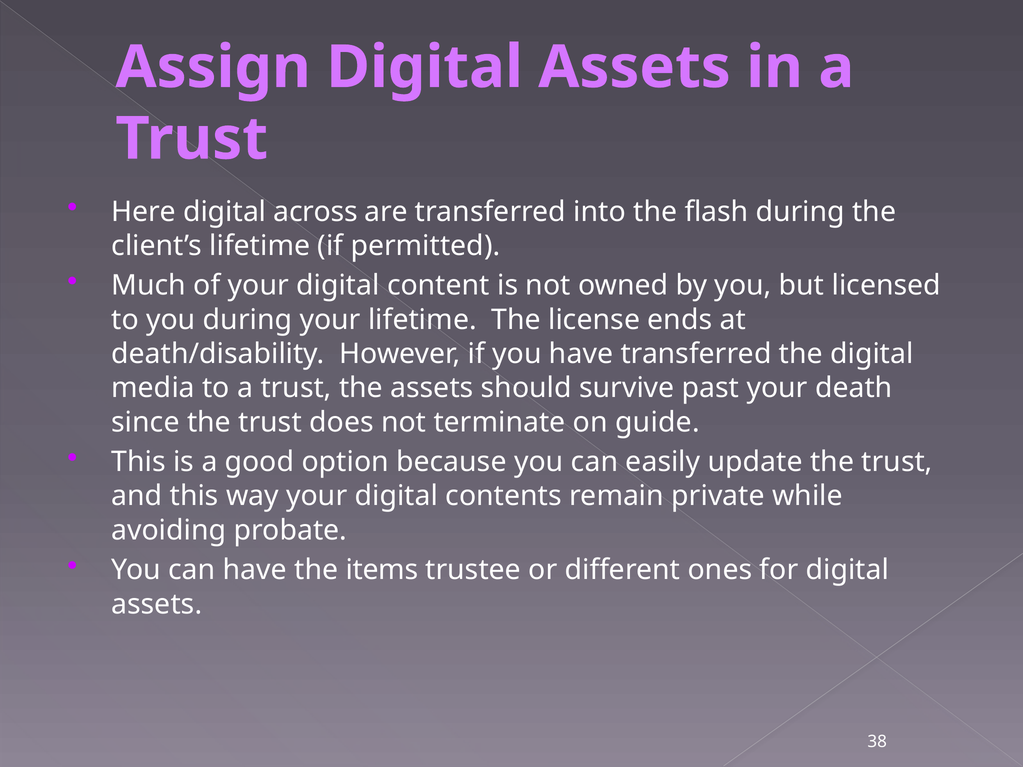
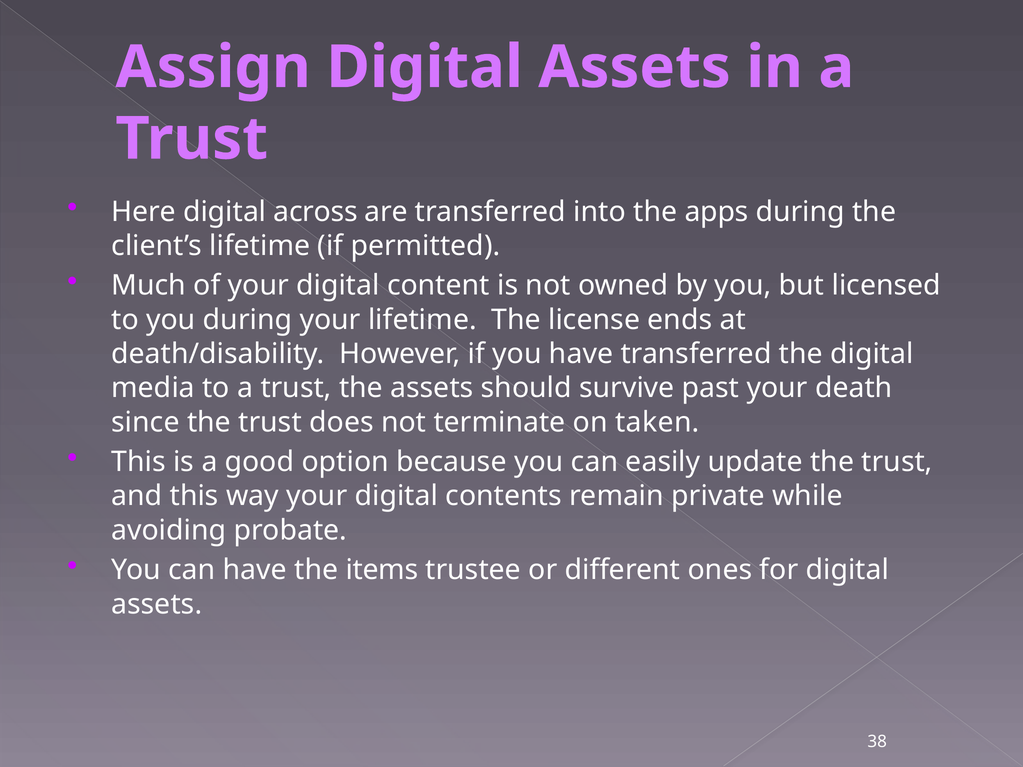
flash: flash -> apps (717, 212)
guide: guide -> taken (657, 422)
